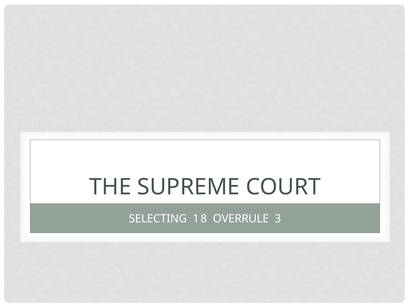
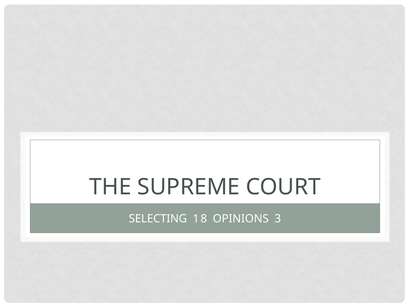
OVERRULE: OVERRULE -> OPINIONS (241, 219)
